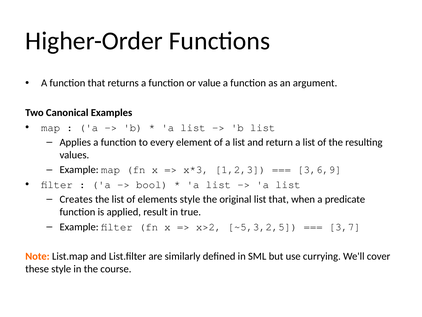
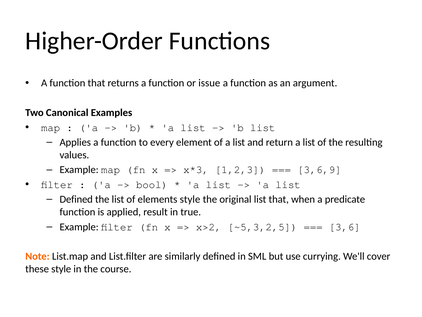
value: value -> issue (209, 83)
Creates: Creates -> Defined (76, 199)
3,7: 3,7 -> 3,6 (345, 227)
